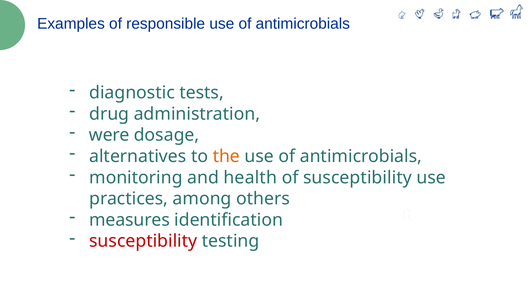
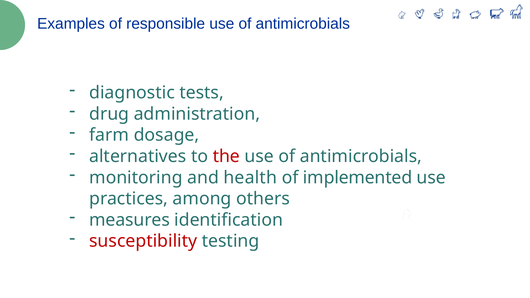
were: were -> farm (109, 135)
the colour: orange -> red (226, 156)
of susceptibility: susceptibility -> implemented (358, 178)
